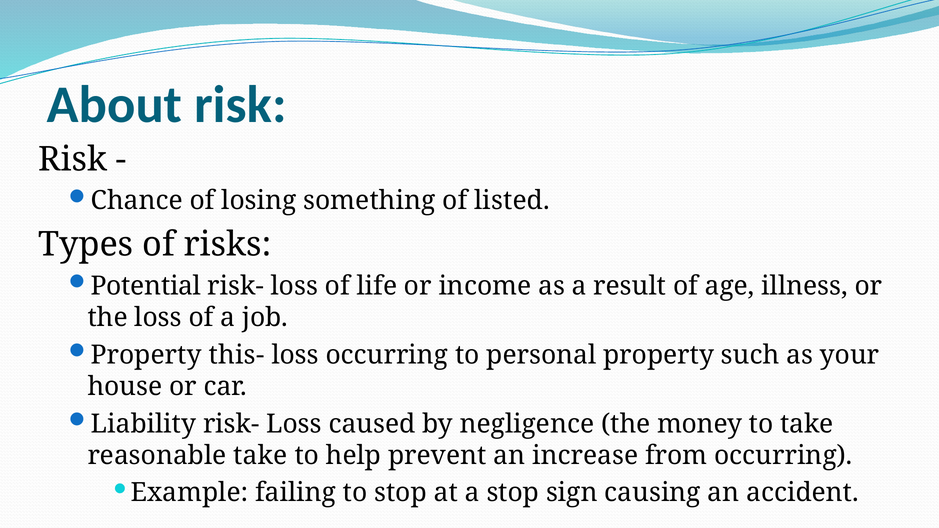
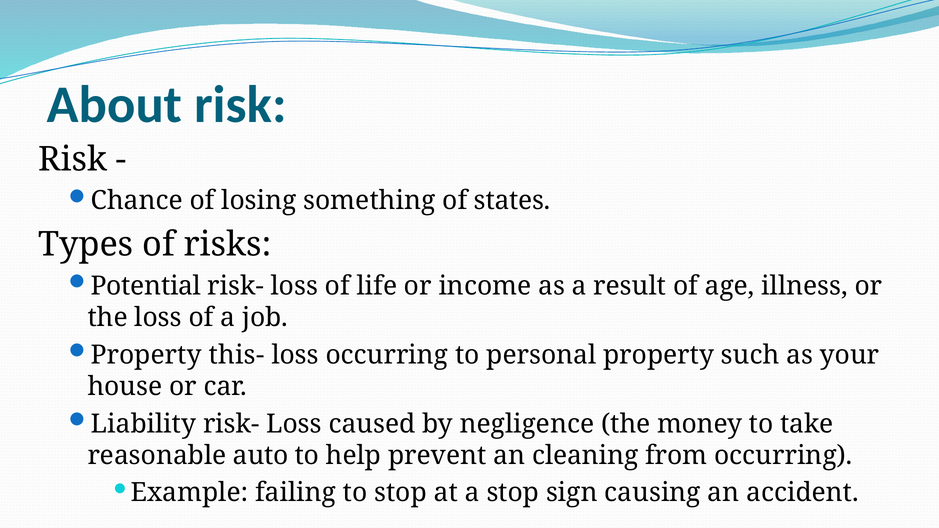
listed: listed -> states (512, 201)
reasonable take: take -> auto (261, 456)
increase: increase -> cleaning (585, 456)
